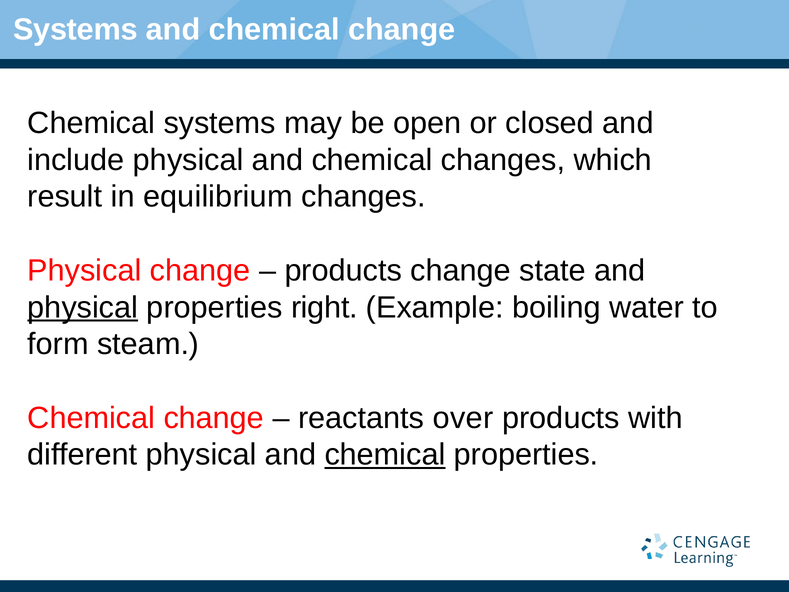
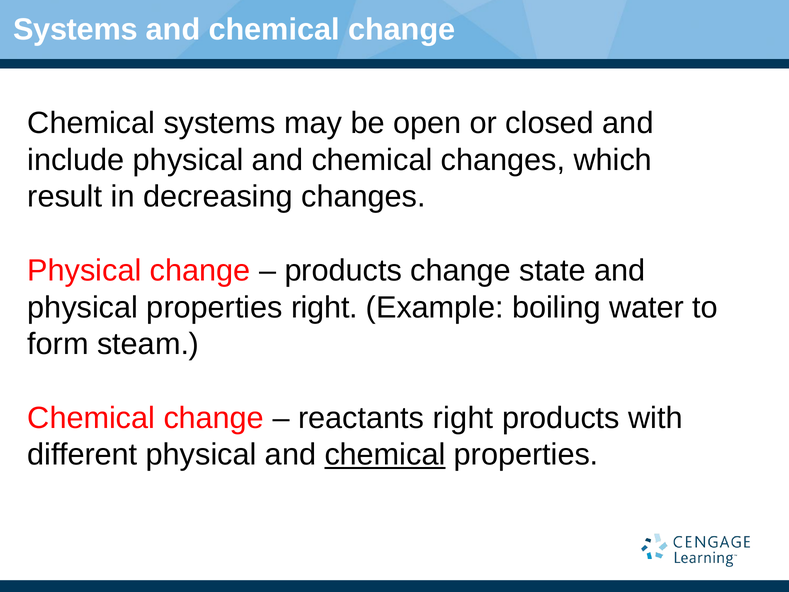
equilibrium: equilibrium -> decreasing (218, 197)
physical underline: present -> none (83, 307)
reactants over: over -> right (463, 418)
